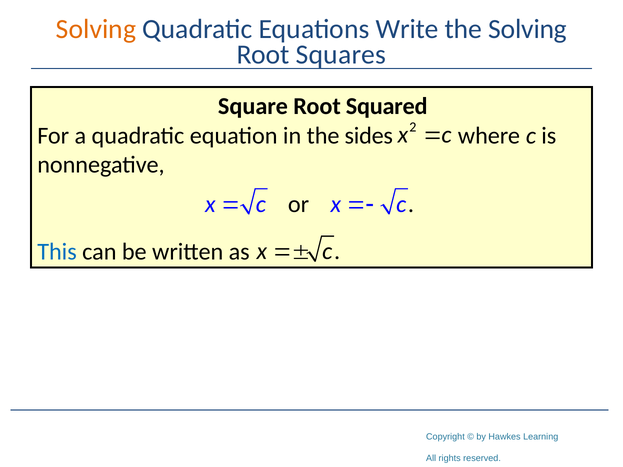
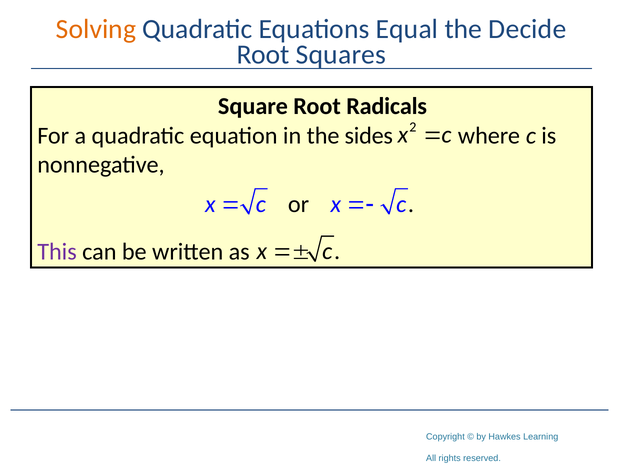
Write: Write -> Equal (407, 29)
the Solving: Solving -> Decide (527, 29)
Squared: Squared -> Radicals (387, 106)
This colour: blue -> purple (57, 252)
